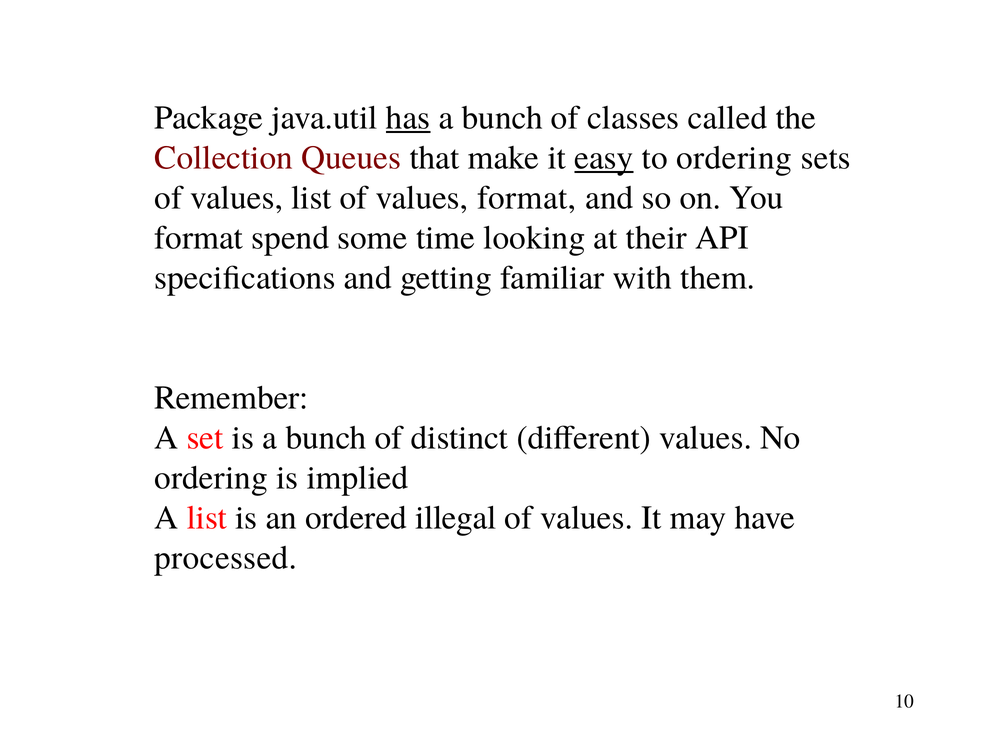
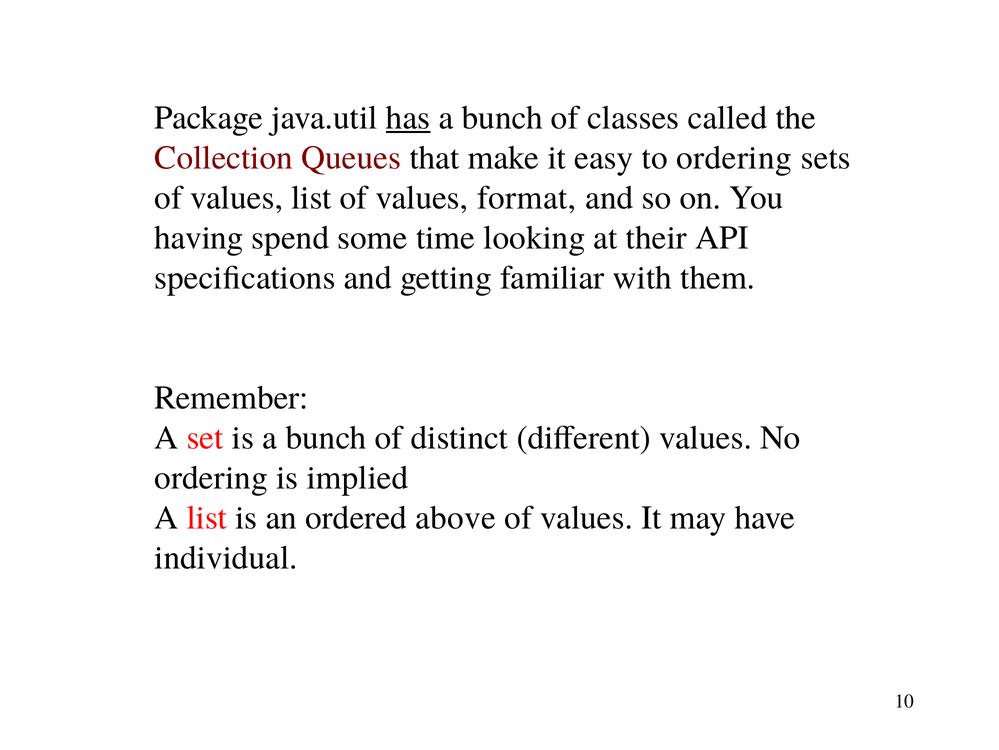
easy underline: present -> none (604, 158)
format: format -> having (199, 238)
illegal: illegal -> above (456, 517)
processed: processed -> individual (226, 557)
